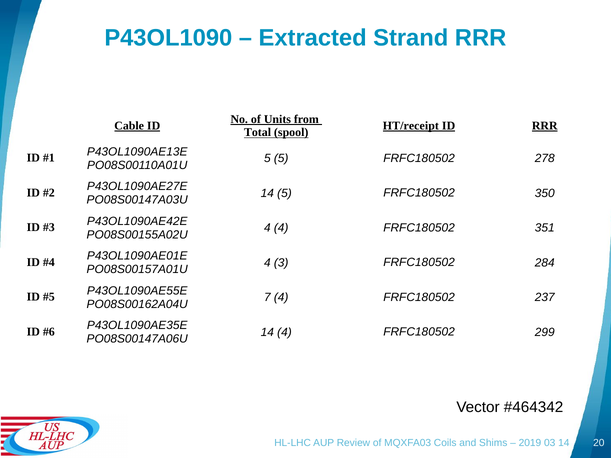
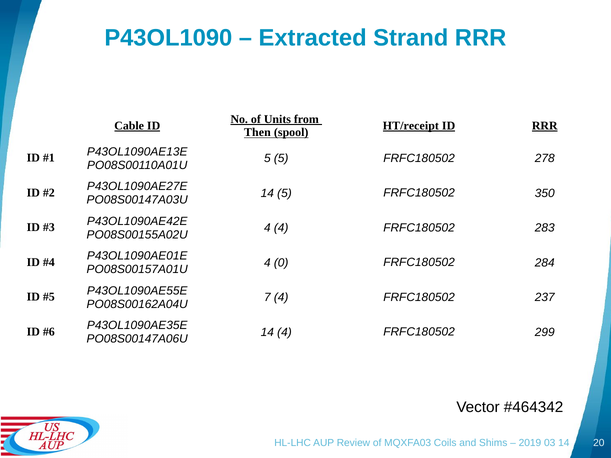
Total: Total -> Then (257, 132)
351: 351 -> 283 (545, 228)
3: 3 -> 0 (281, 263)
